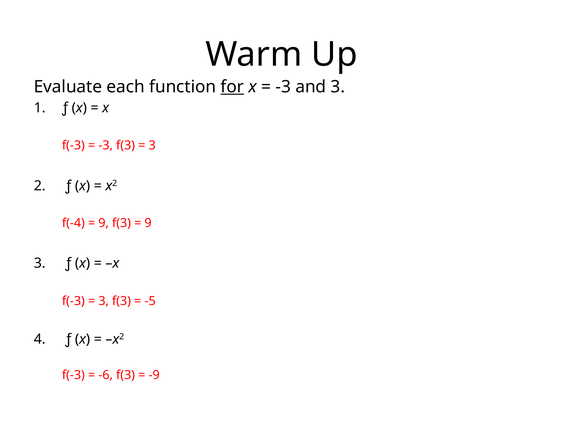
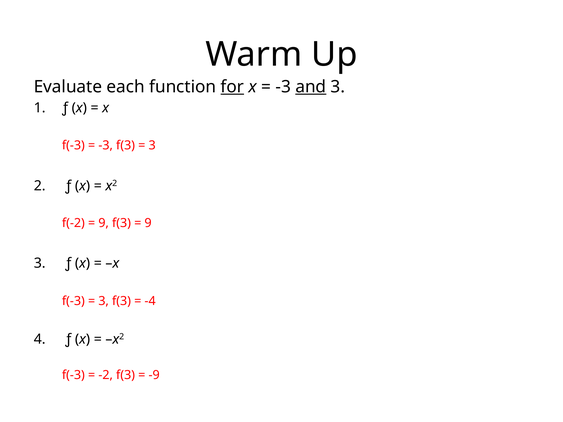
and underline: none -> present (311, 87)
f(-4: f(-4 -> f(-2 (73, 223)
-5: -5 -> -4 (150, 301)
-6: -6 -> -2 (106, 375)
